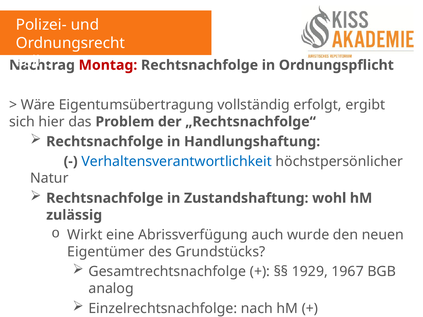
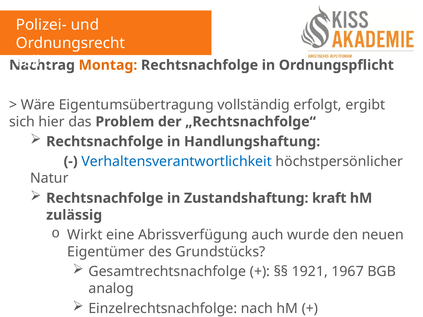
Montag colour: red -> orange (108, 65)
wohl: wohl -> kraft (329, 198)
1929: 1929 -> 1921 (310, 272)
